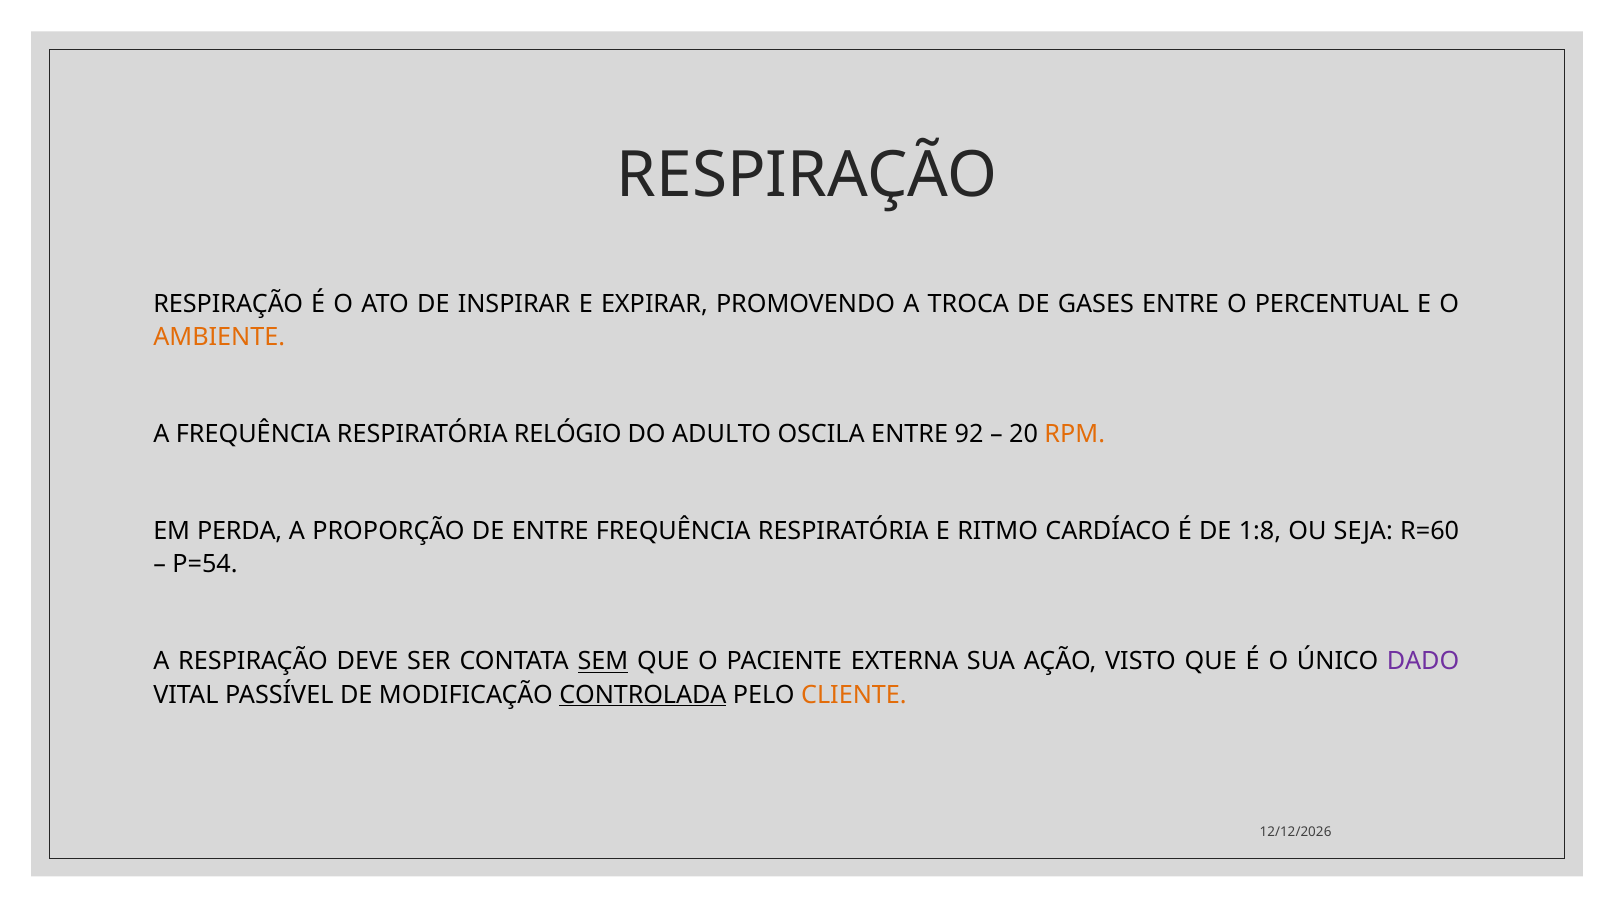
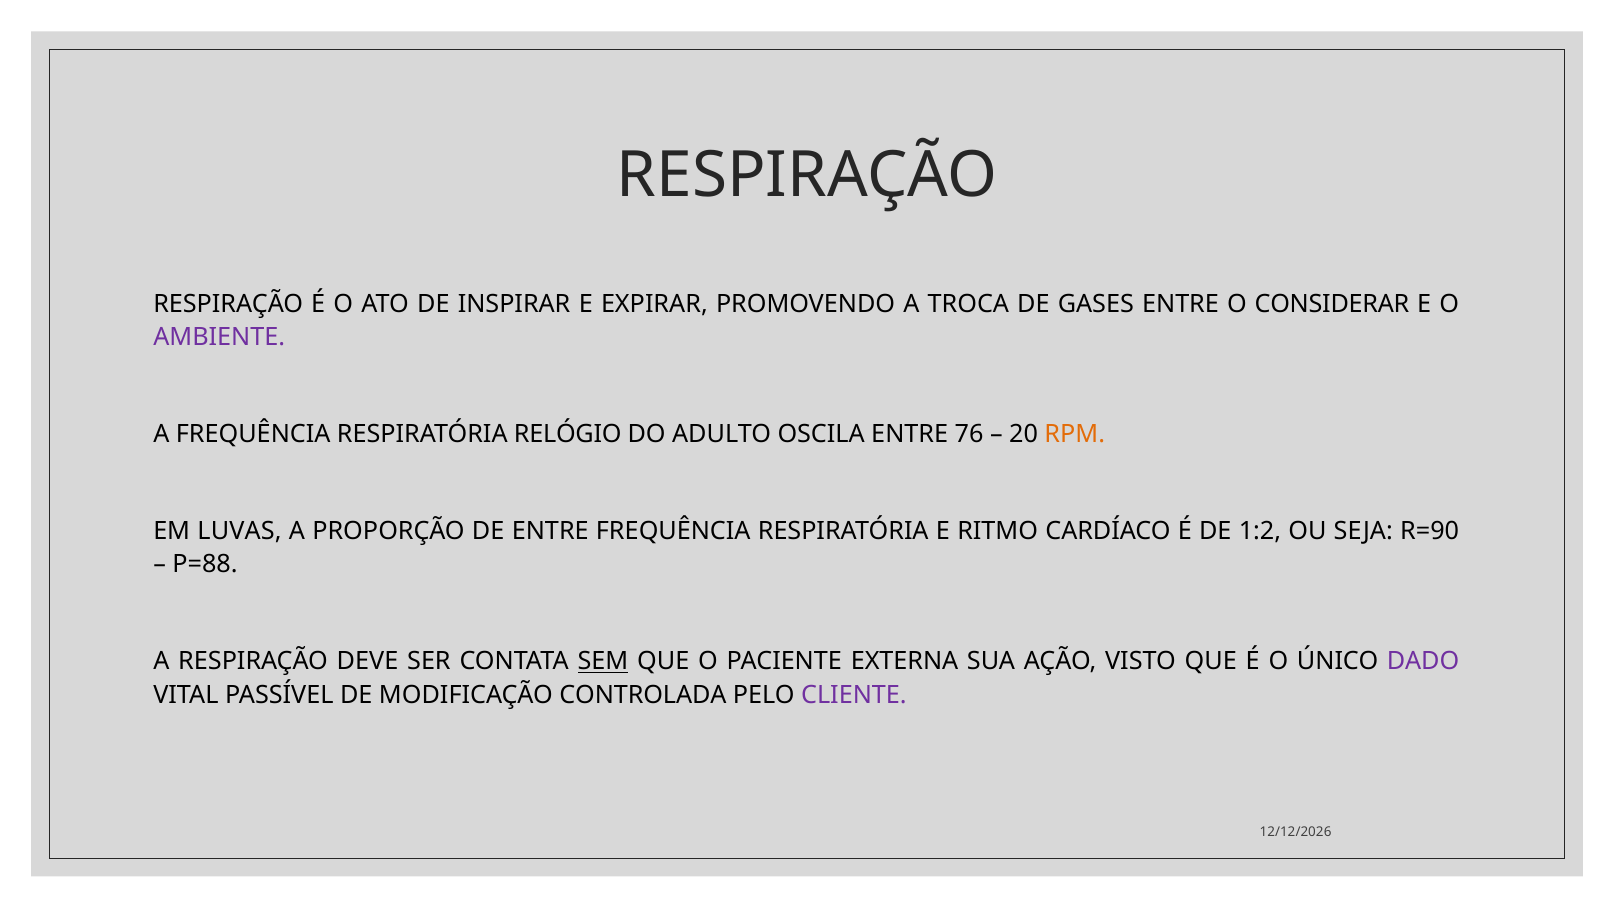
PERCENTUAL: PERCENTUAL -> CONSIDERAR (1332, 304)
AMBIENTE colour: orange -> purple (219, 338)
92: 92 -> 76 (969, 434)
PERDA: PERDA -> LUVAS (239, 531)
1:8: 1:8 -> 1:2 (1260, 531)
R=60: R=60 -> R=90 (1430, 531)
P=54: P=54 -> P=88 (205, 565)
CONTROLADA underline: present -> none (643, 695)
CLIENTE colour: orange -> purple (854, 695)
